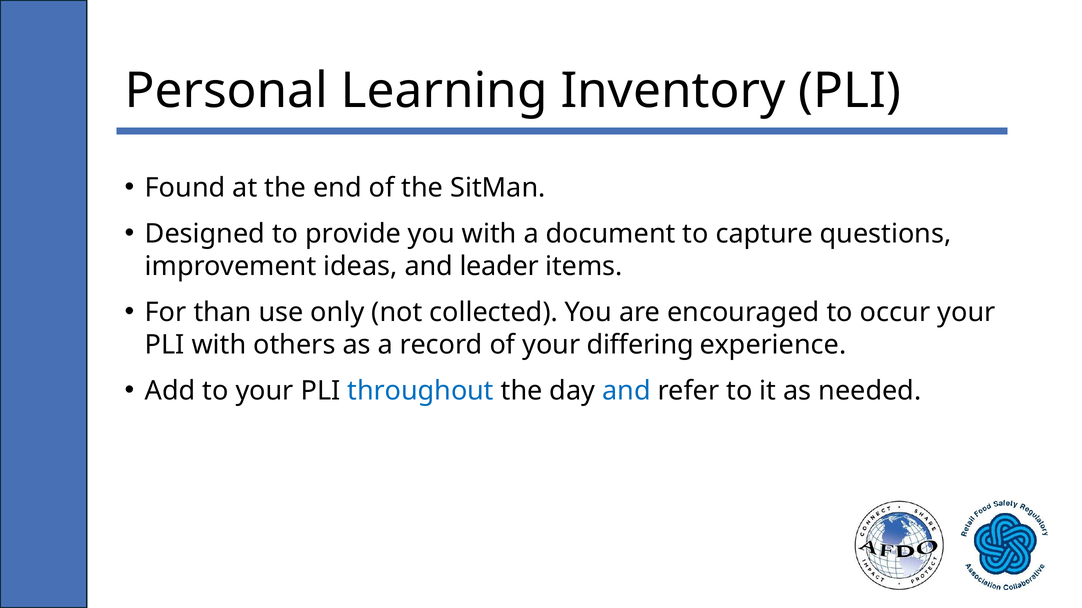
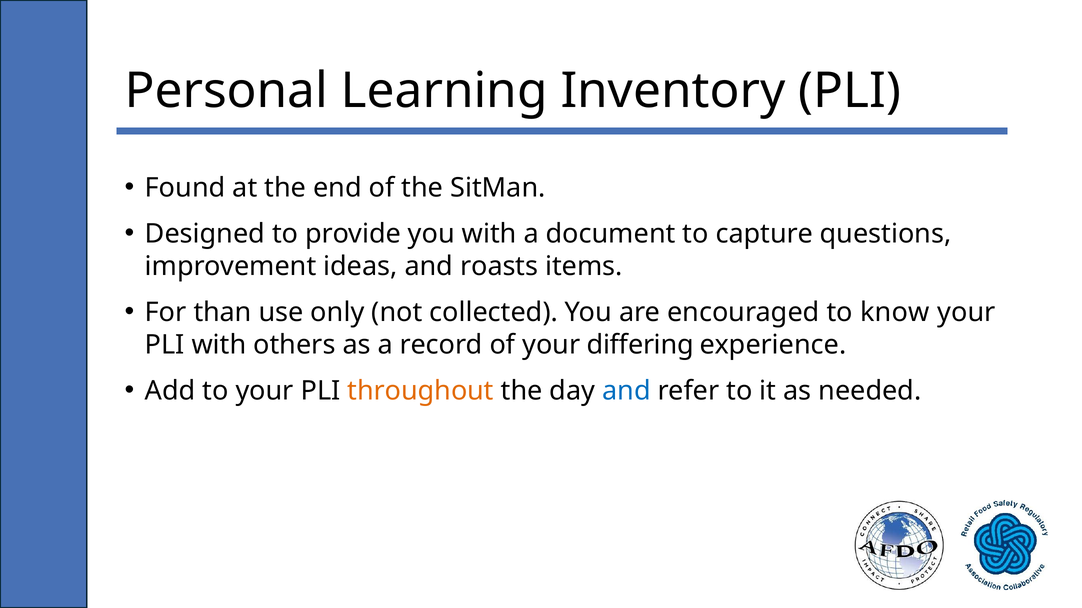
leader: leader -> roasts (499, 267)
occur: occur -> know (895, 313)
throughout colour: blue -> orange (421, 391)
